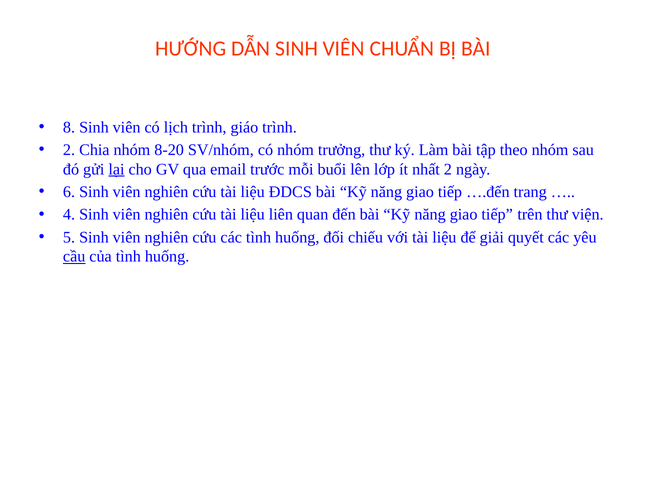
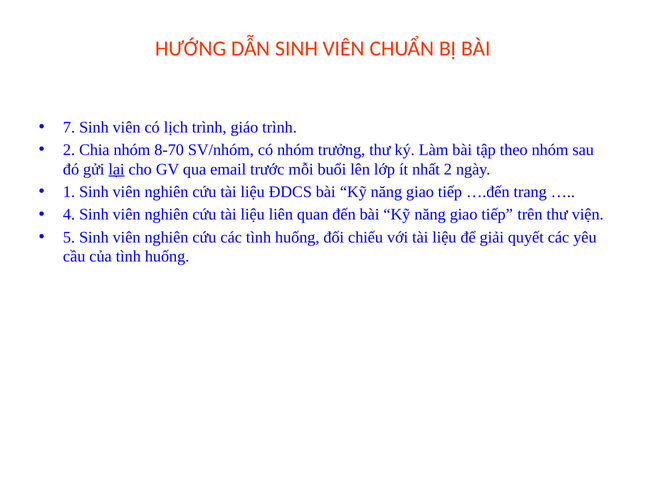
8: 8 -> 7 (69, 127)
8-20: 8-20 -> 8-70 (169, 150)
6: 6 -> 1 (69, 192)
cầu underline: present -> none (74, 256)
